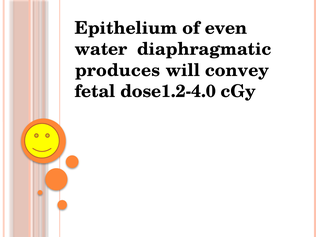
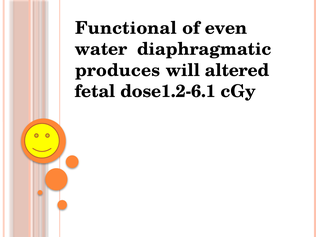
Epithelium: Epithelium -> Functional (126, 28)
convey: convey -> altered (237, 70)
dose1.2-4.0: dose1.2-4.0 -> dose1.2-6.1 (168, 91)
